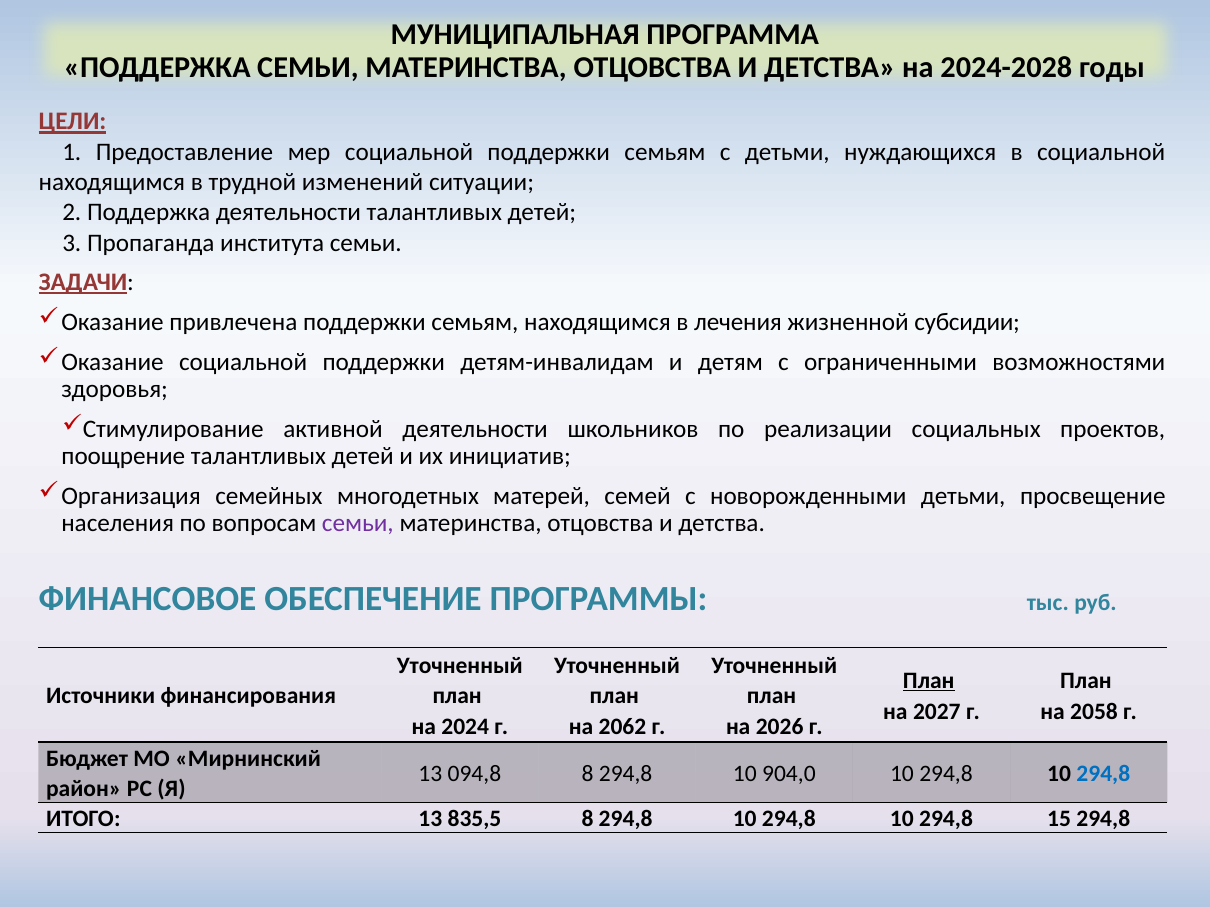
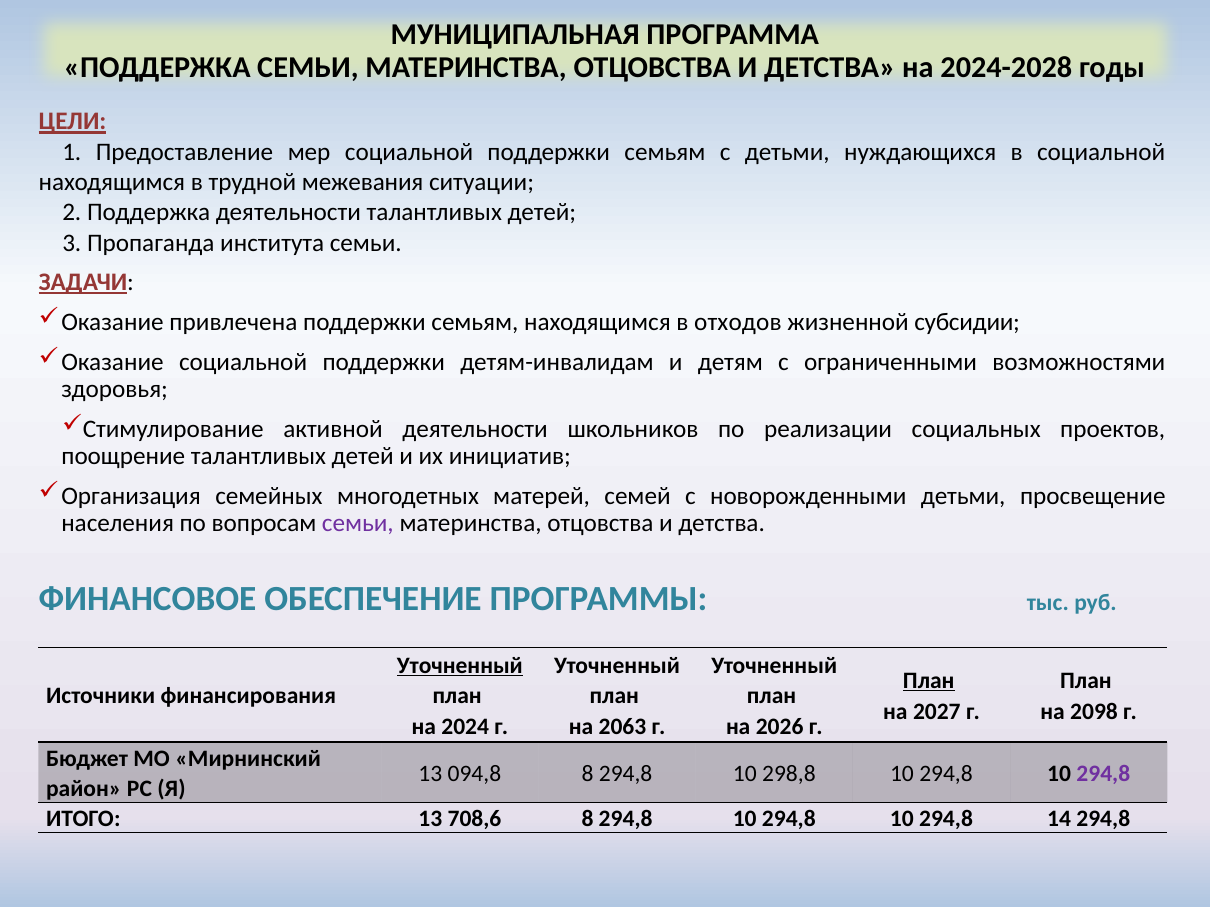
изменений: изменений -> межевания (363, 183)
лечения: лечения -> отходов (738, 322)
Уточненный underline: none -> present (460, 666)
2058: 2058 -> 2098 (1094, 712)
2062: 2062 -> 2063 (622, 727)
904,0: 904,0 -> 298,8 (789, 774)
294,8 colour: blue -> purple (1103, 774)
835,5: 835,5 -> 708,6 (474, 820)
15: 15 -> 14 (1059, 820)
